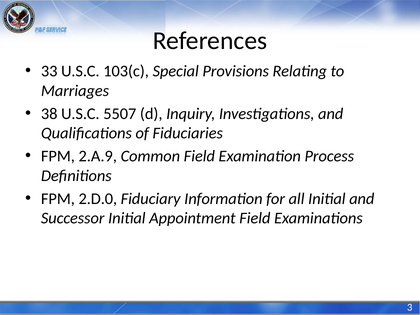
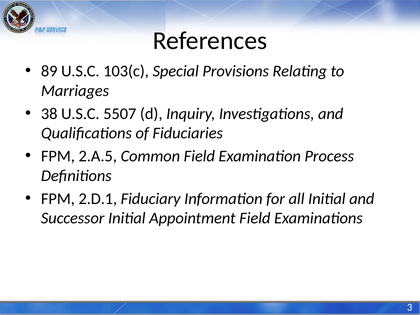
33: 33 -> 89 (49, 71)
2.A.9: 2.A.9 -> 2.A.5 (98, 156)
2.D.0: 2.D.0 -> 2.D.1 (98, 199)
